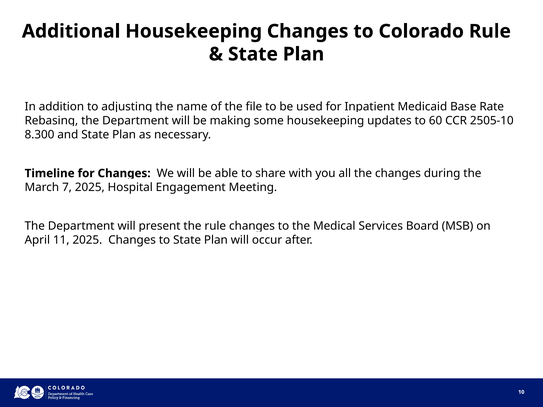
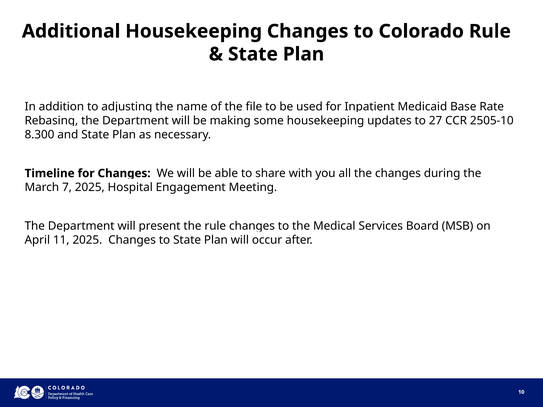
60: 60 -> 27 (436, 121)
